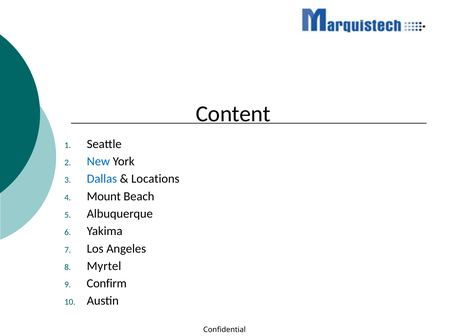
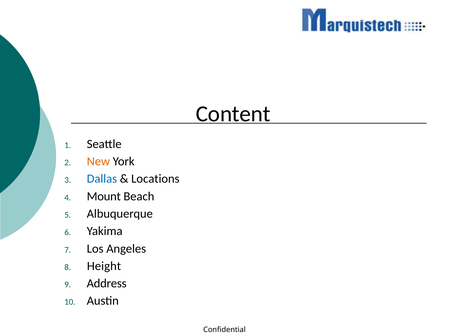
New colour: blue -> orange (98, 162)
Myrtel: Myrtel -> Height (104, 267)
Confirm: Confirm -> Address (107, 284)
